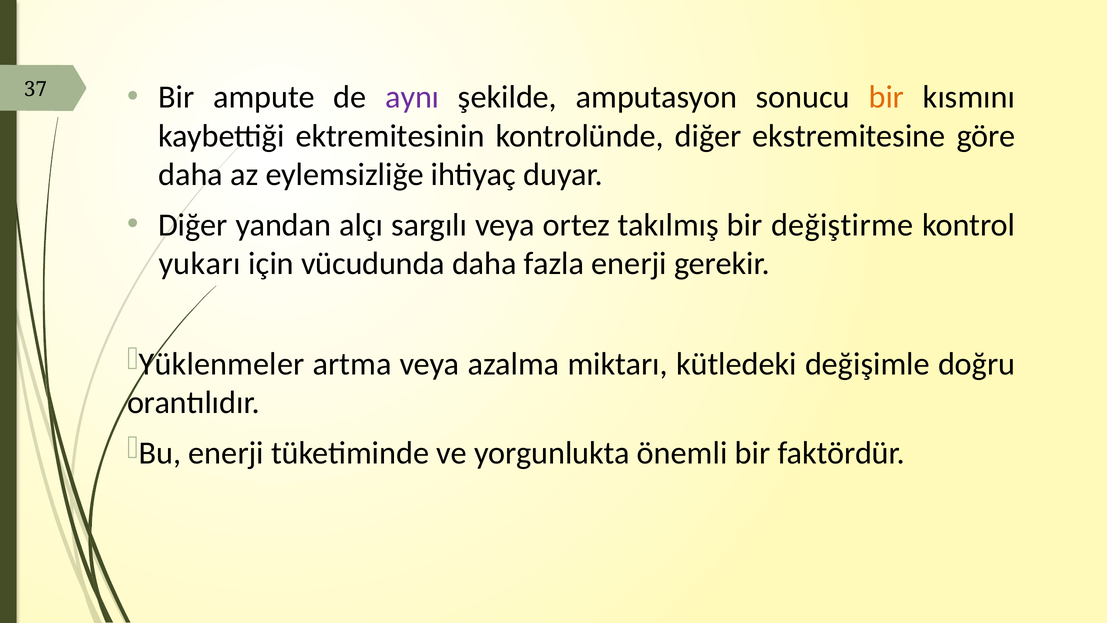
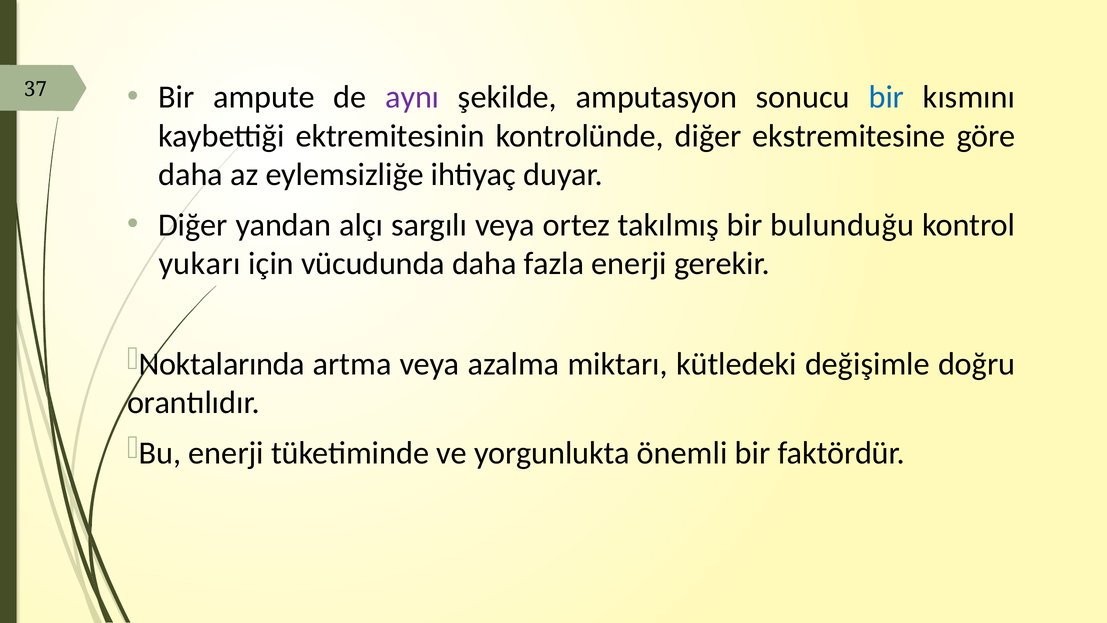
bir colour: orange -> blue (886, 97)
değiştirme: değiştirme -> bulunduğu (842, 225)
Yüklenmeler: Yüklenmeler -> Noktalarında (222, 364)
